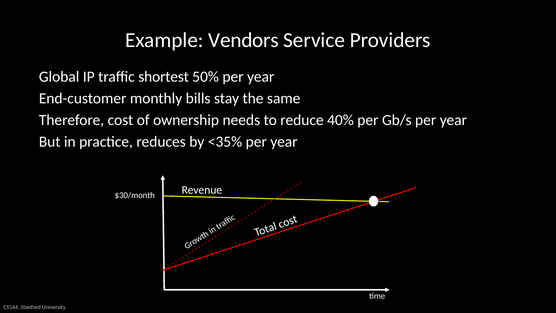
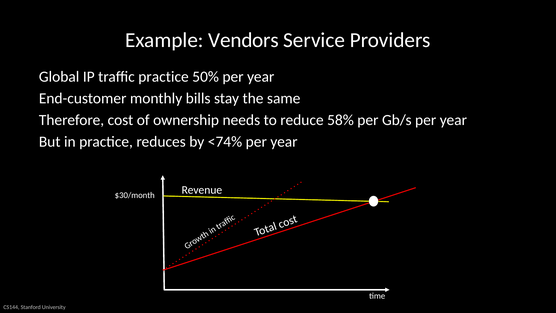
traffic shortest: shortest -> practice (163, 77)
40%: 40% -> 58% (340, 120)
<35%: <35% -> <74% (225, 142)
